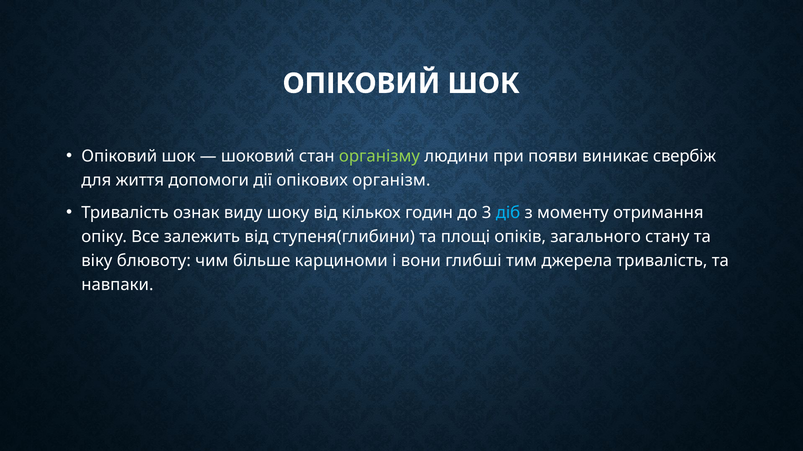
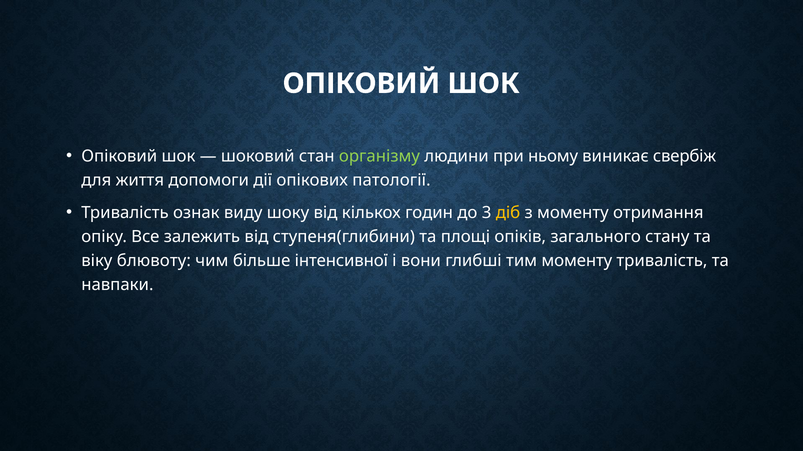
появи: появи -> ньому (553, 156)
організм: організм -> патології (391, 180)
діб colour: light blue -> yellow (508, 213)
карциноми: карциноми -> інтенсивної (341, 261)
тим джерела: джерела -> моменту (577, 261)
